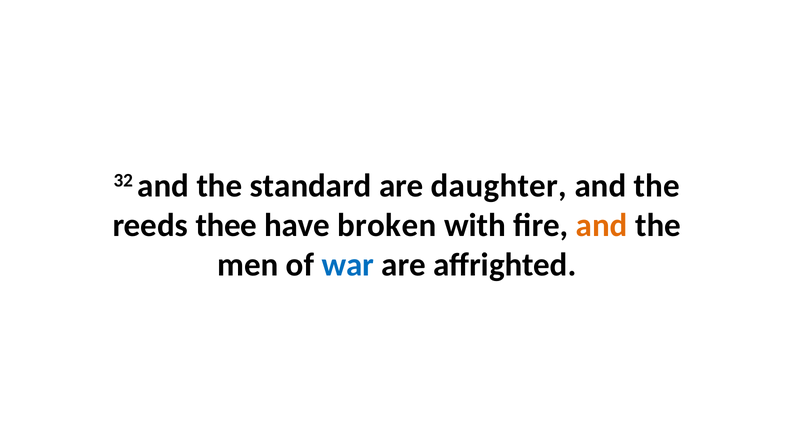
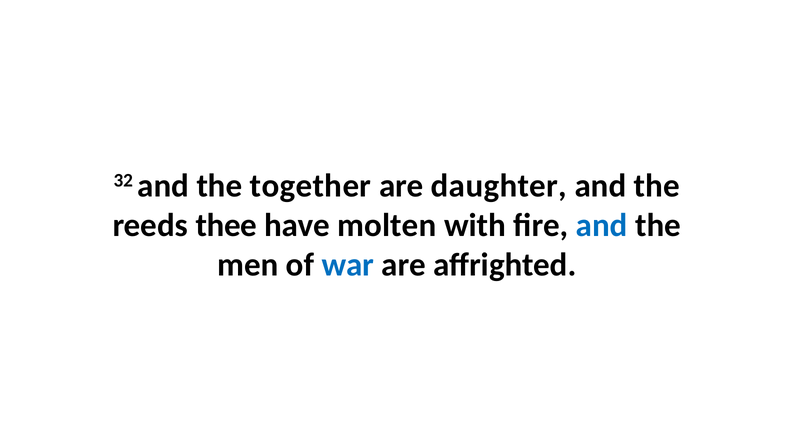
standard: standard -> together (311, 186)
broken: broken -> molten (387, 226)
and colour: orange -> blue (602, 226)
